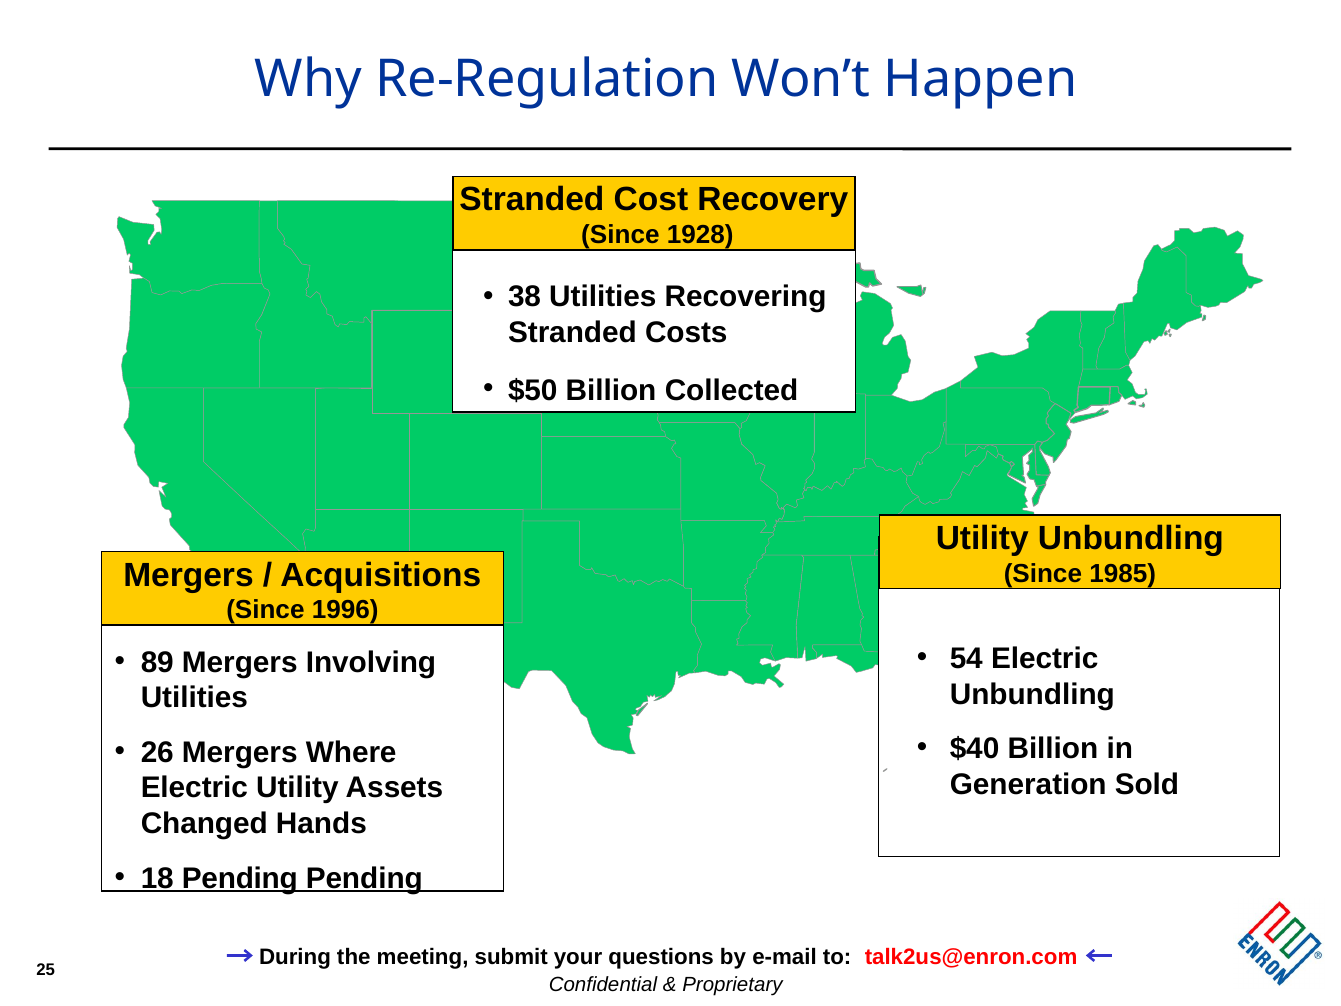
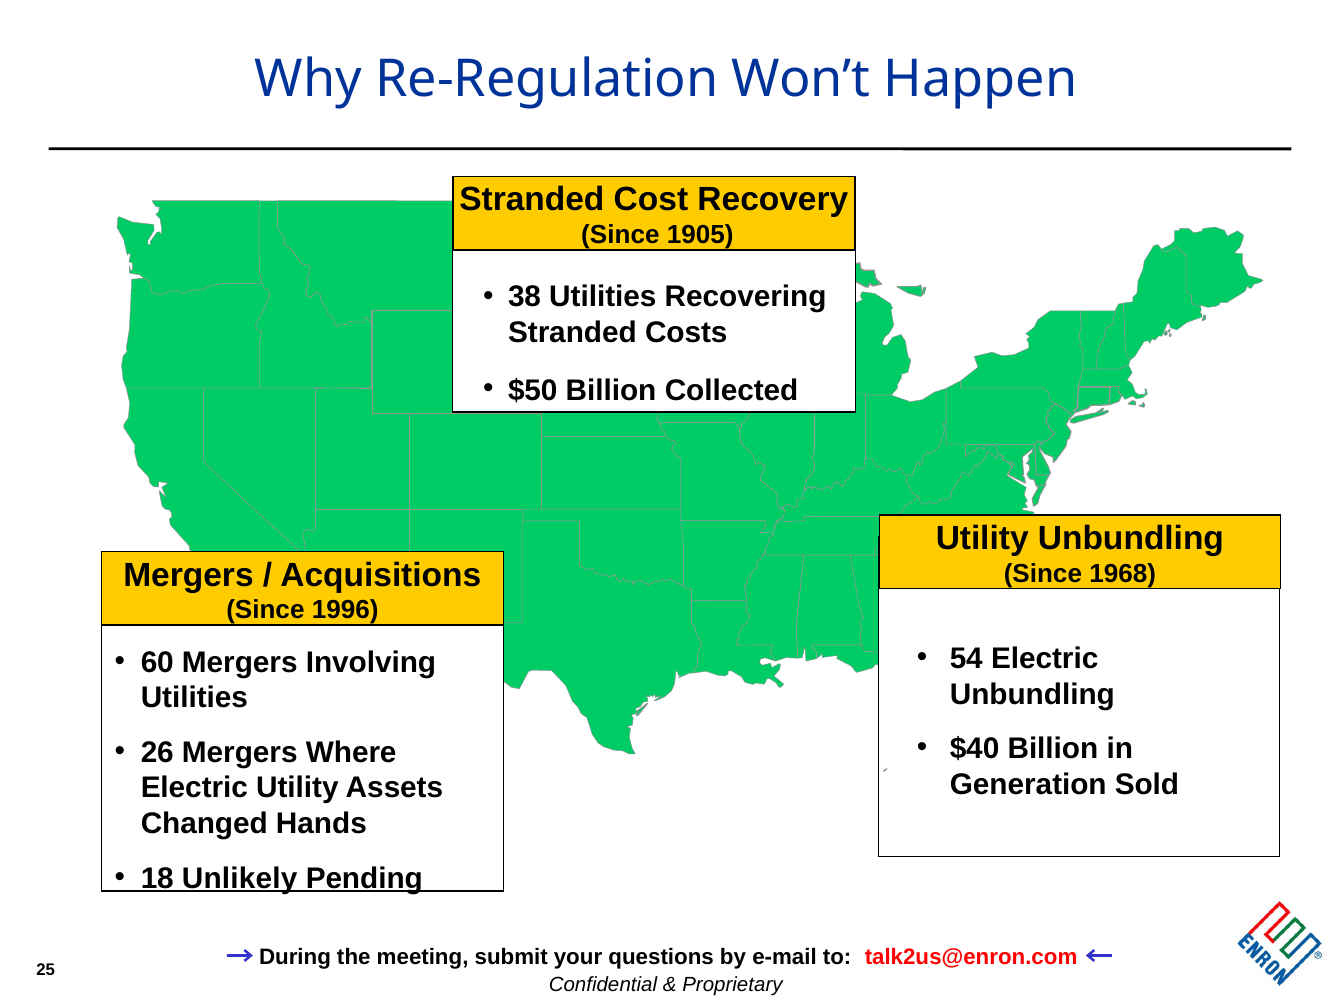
1928: 1928 -> 1905 (700, 235)
1985: 1985 -> 1968 (1123, 574)
89: 89 -> 60 (157, 662)
18 Pending: Pending -> Unlikely (240, 878)
